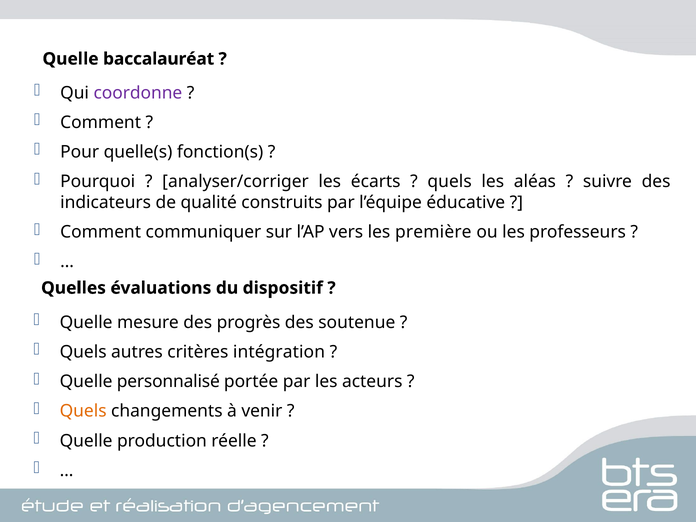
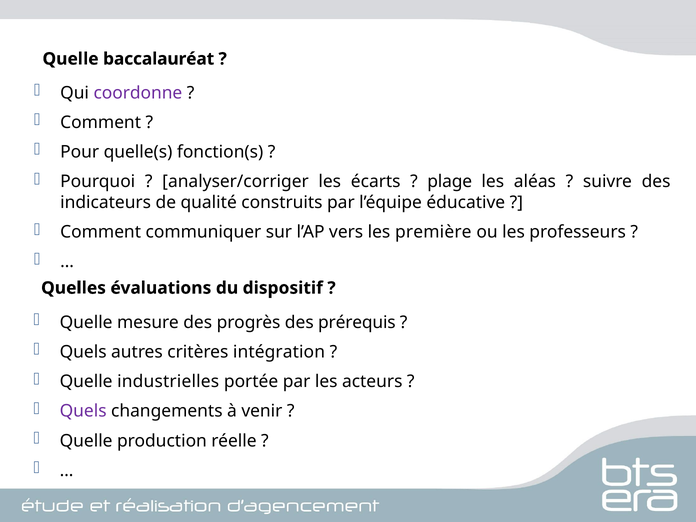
quels: quels -> plage (450, 182)
soutenue: soutenue -> prérequis (357, 322)
personnalisé: personnalisé -> industrielles (168, 382)
Quels colour: orange -> purple (83, 411)
